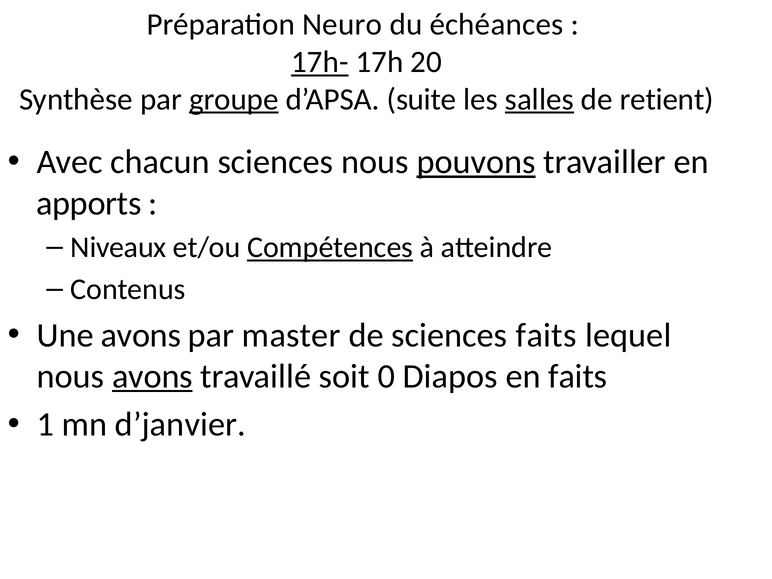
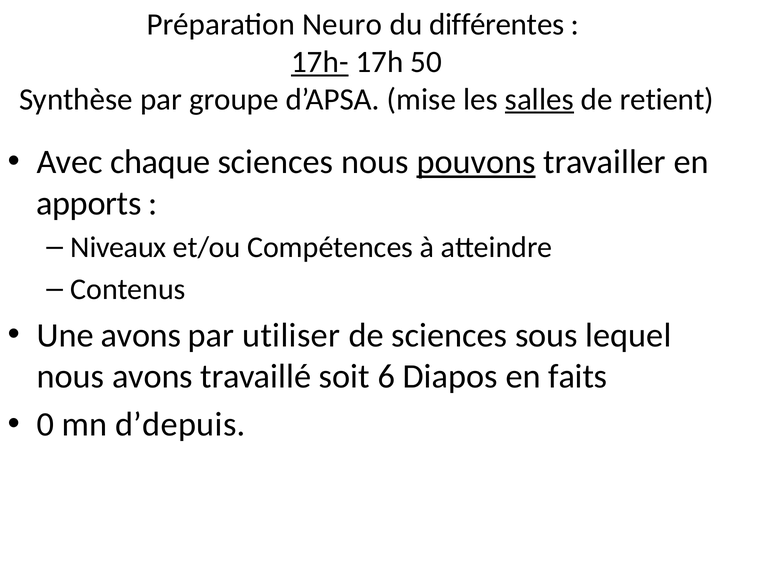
échéances: échéances -> différentes (497, 25)
20: 20 -> 50 (426, 62)
groupe underline: present -> none (234, 99)
suite: suite -> mise (421, 99)
chacun: chacun -> chaque (160, 162)
Compétences underline: present -> none (330, 247)
master: master -> utiliser (291, 335)
sciences faits: faits -> sous (546, 335)
avons underline: present -> none (152, 376)
0: 0 -> 6 (386, 376)
1: 1 -> 0 (45, 425)
d’janvier: d’janvier -> d’depuis (180, 425)
